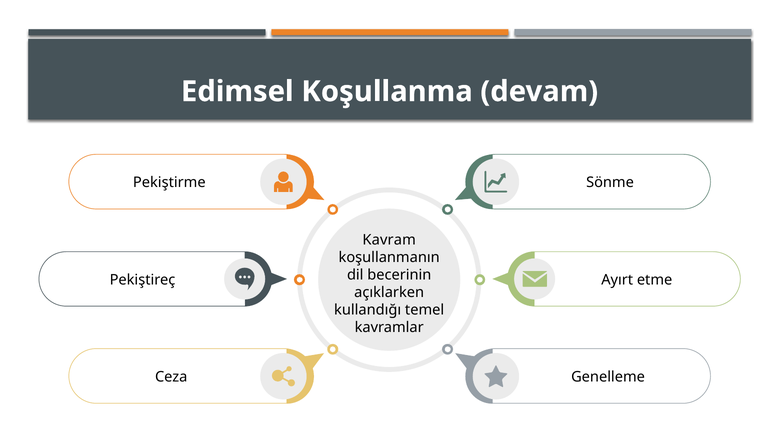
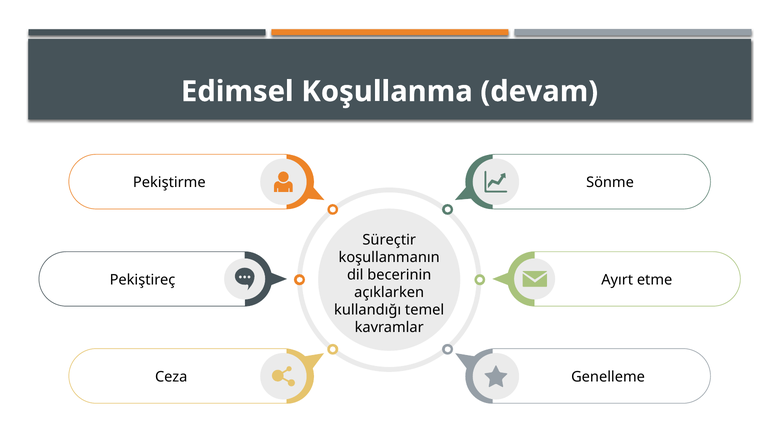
Kavram: Kavram -> Süreçtir (389, 240)
